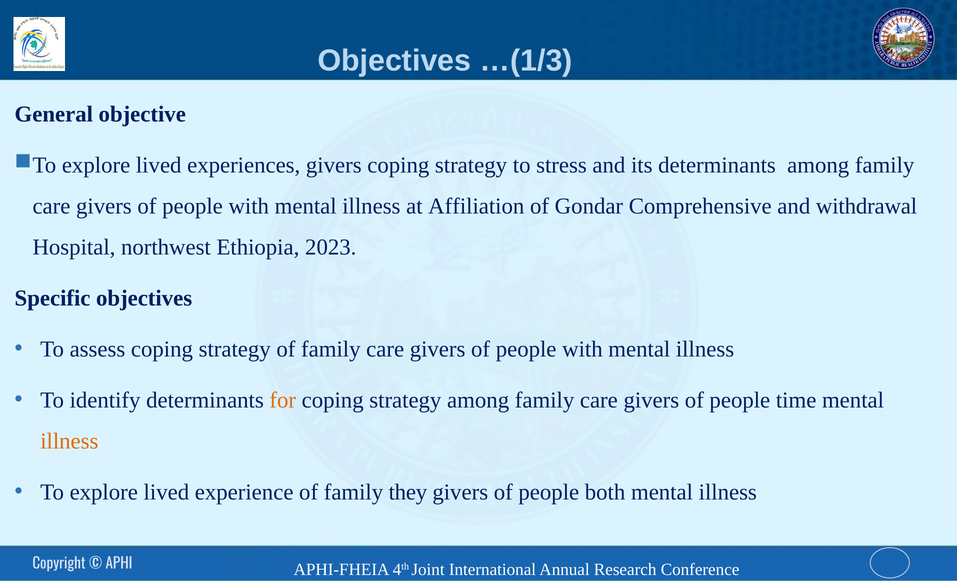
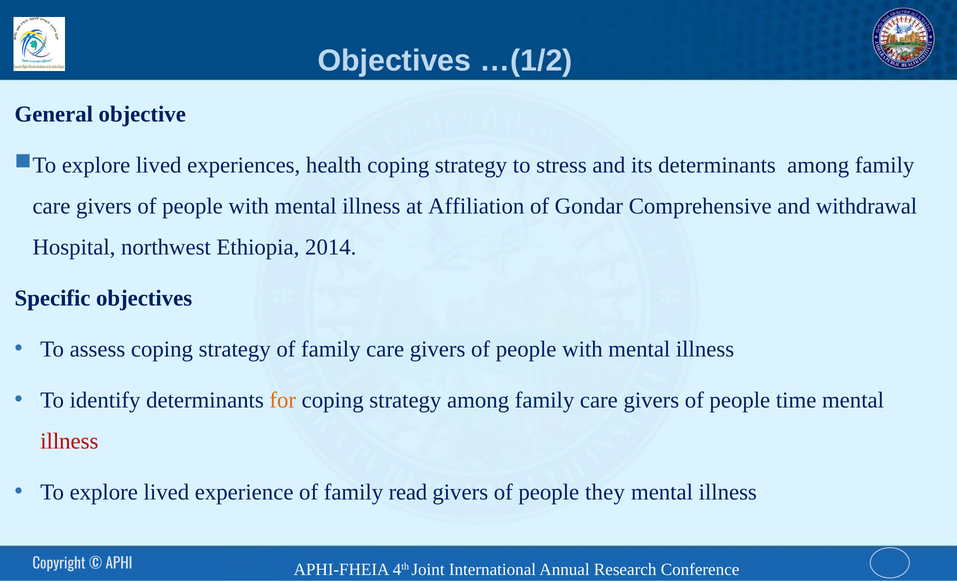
…(1/3: …(1/3 -> …(1/2 (526, 60)
experiences givers: givers -> health (334, 165)
2023: 2023 -> 2014 (331, 247)
illness colour: orange -> red (69, 441)
they: they -> read (408, 492)
both: both -> they (605, 492)
